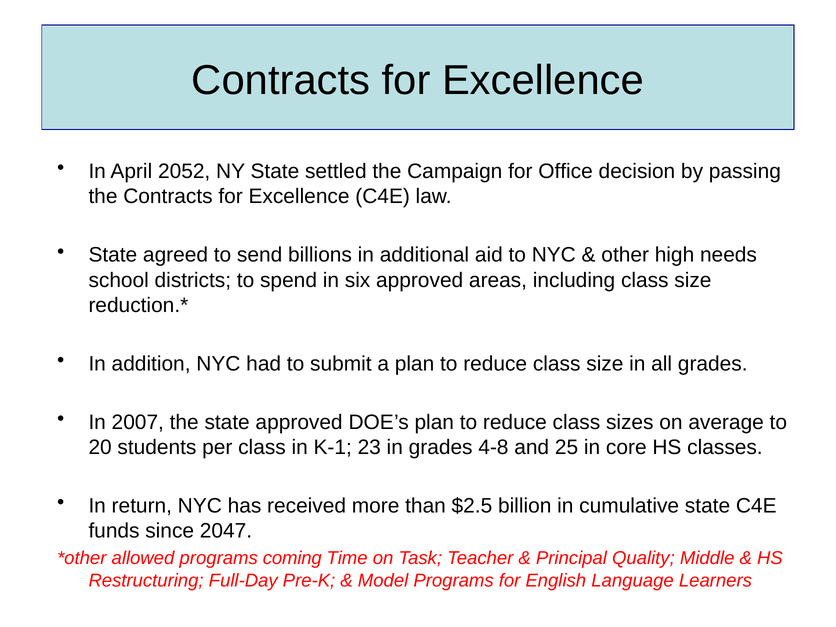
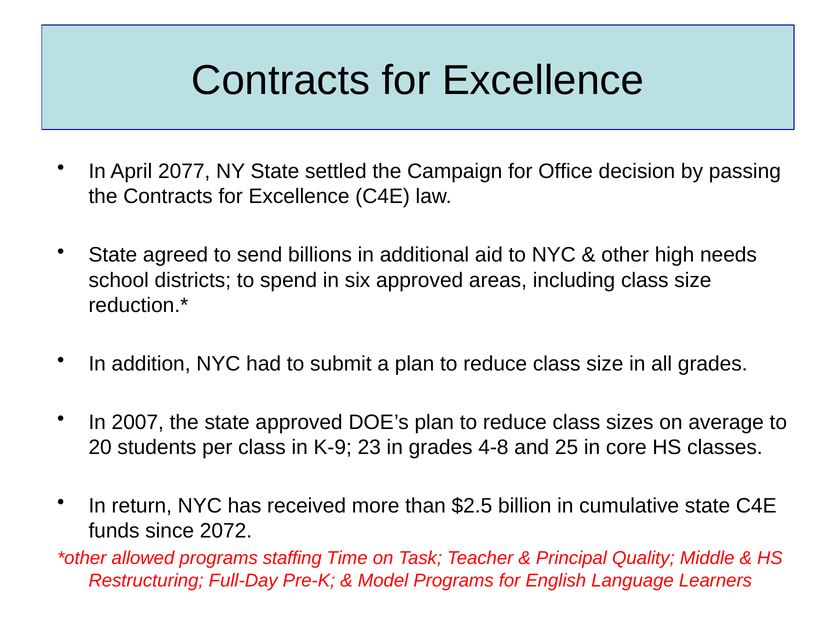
2052: 2052 -> 2077 (184, 171)
K-1: K-1 -> K-9 (333, 447)
2047: 2047 -> 2072 (226, 531)
coming: coming -> staffing (292, 558)
